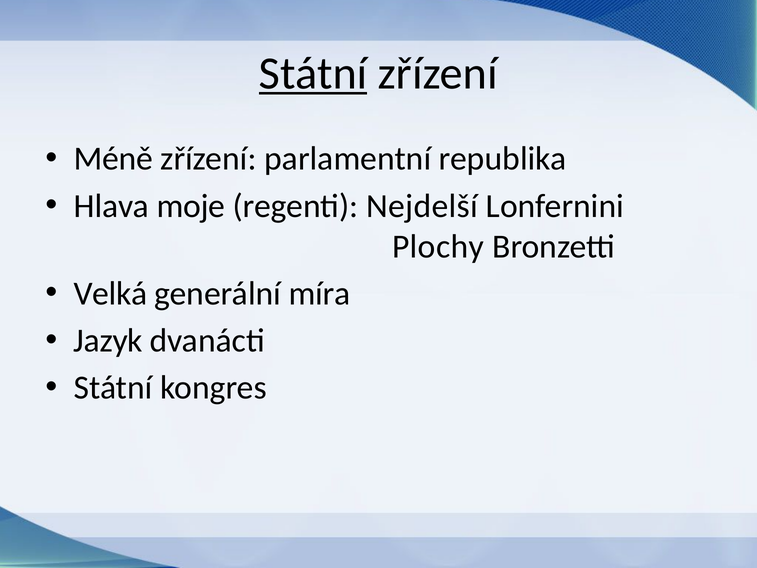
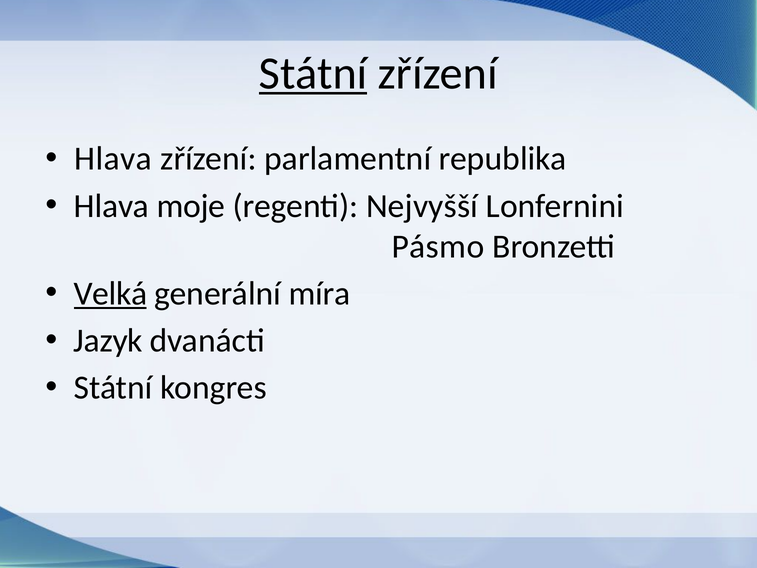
Méně: Méně -> Hlava (113, 159)
Nejdelší: Nejdelší -> Nejvyšší (422, 206)
Plochy: Plochy -> Pásmo (438, 246)
Velká underline: none -> present (110, 293)
